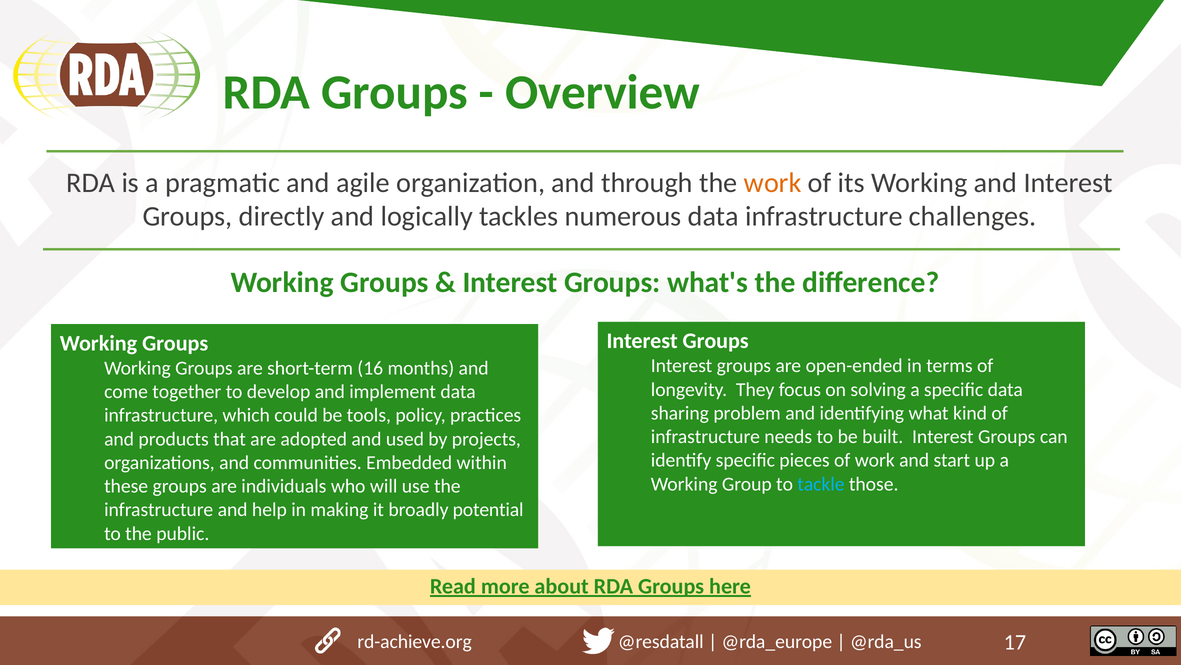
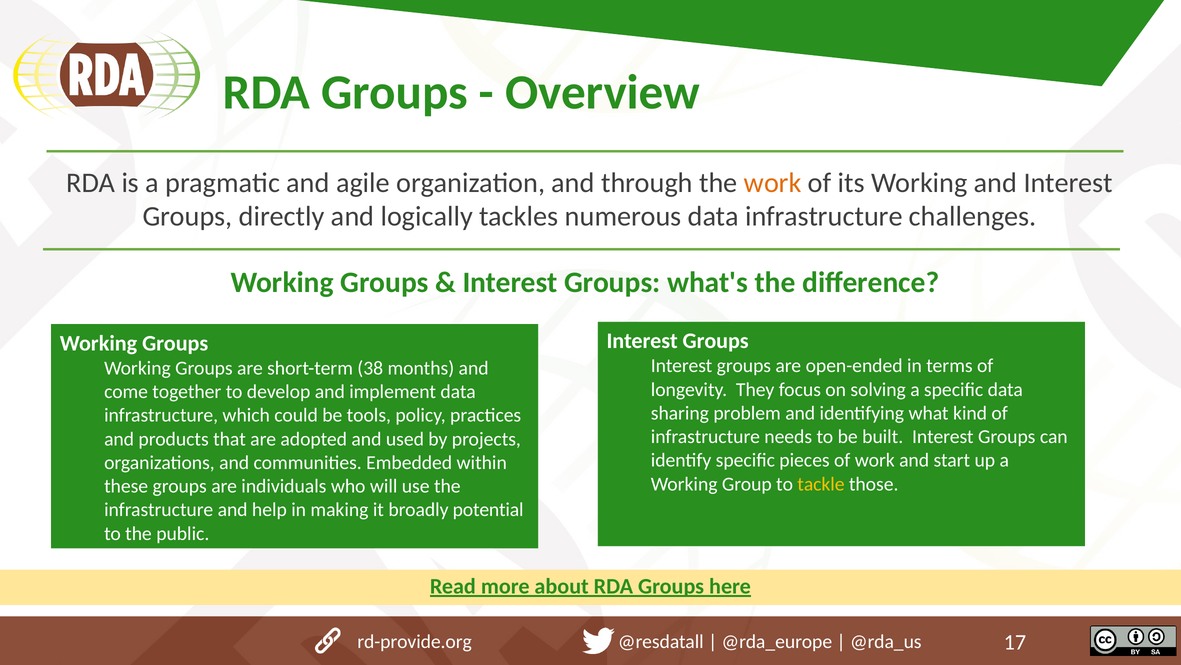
16: 16 -> 38 (370, 368)
tackle colour: light blue -> yellow (821, 484)
rd-achieve.org: rd-achieve.org -> rd-provide.org (415, 641)
